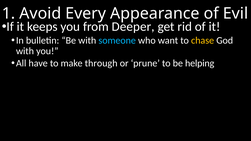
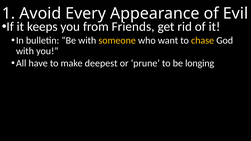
Deeper: Deeper -> Friends (133, 27)
someone colour: light blue -> yellow (117, 40)
through: through -> deepest (101, 63)
helping: helping -> longing (200, 63)
